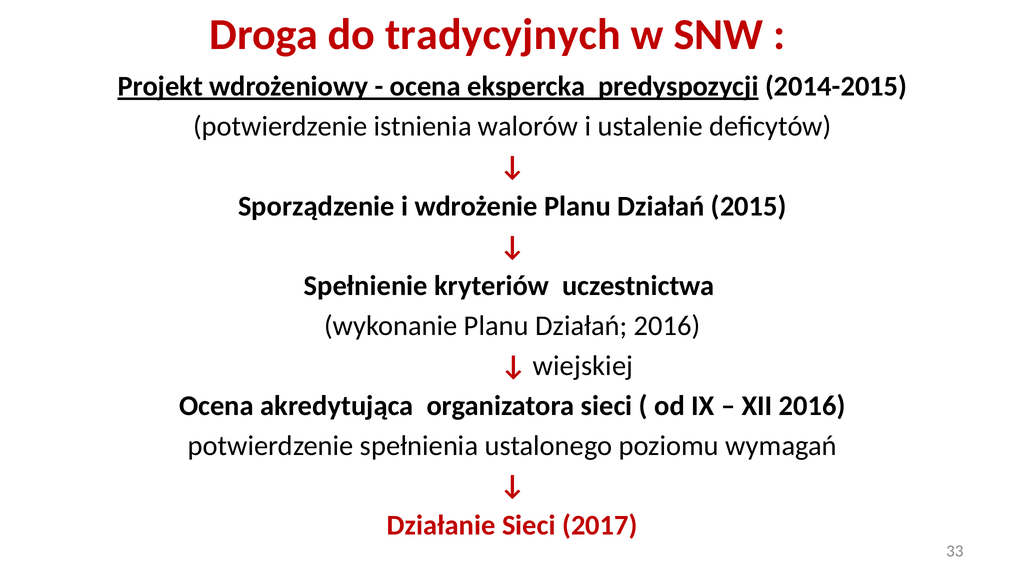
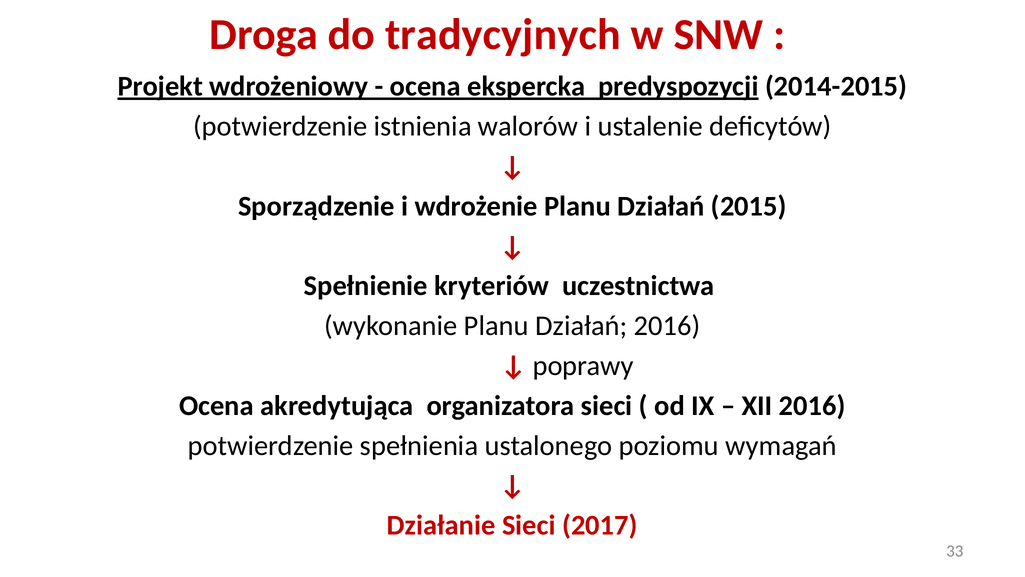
wiejskiej: wiejskiej -> poprawy (583, 366)
